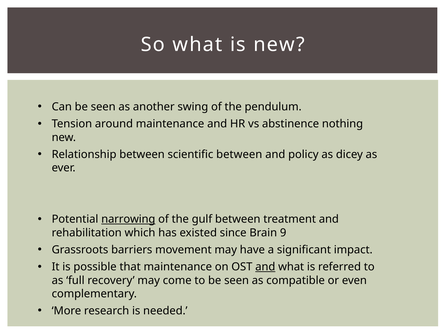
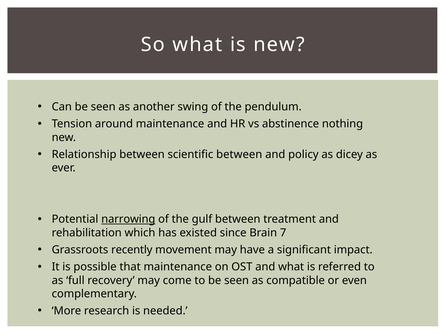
9: 9 -> 7 (283, 232)
barriers: barriers -> recently (132, 249)
and underline: present -> none (265, 267)
